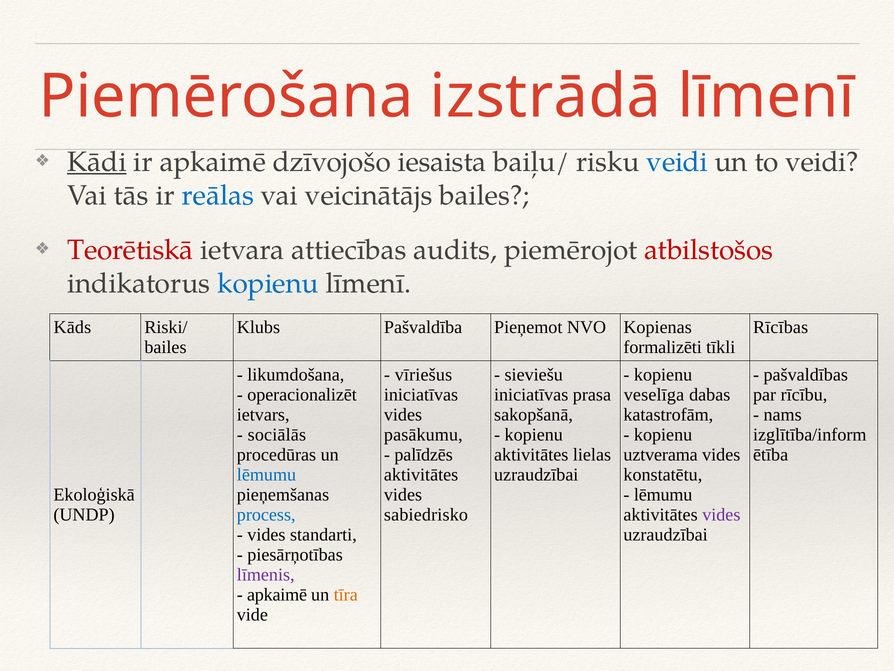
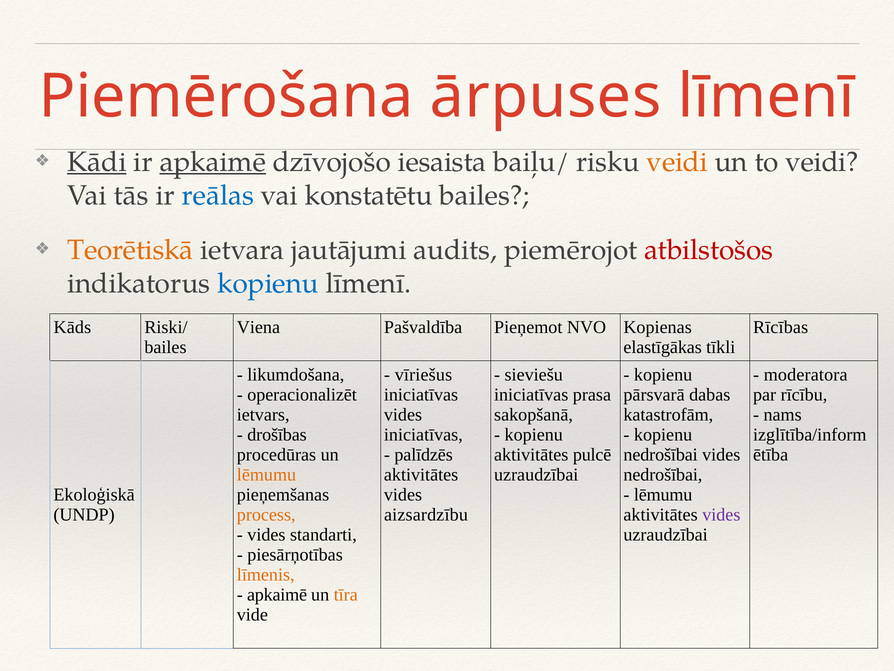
izstrādā: izstrādā -> ārpuses (546, 97)
apkaimē underline: none -> present (213, 162)
veidi colour: blue -> orange (677, 162)
veicinātājs: veicinātājs -> konstatētu (369, 195)
Teorētiskā colour: red -> orange (130, 250)
attiecības: attiecības -> jautājumi (349, 250)
Klubs: Klubs -> Viena (258, 327)
formalizēti: formalizēti -> elastīgākas (663, 347)
pašvaldības: pašvaldības -> moderatora (806, 374)
veselīga: veselīga -> pārsvarā (654, 394)
sociālās: sociālās -> drošības (277, 434)
pasākumu: pasākumu -> iniciatīvas (423, 434)
lielas: lielas -> pulcē (592, 454)
uztverama: uztverama -> nedrošībai (661, 454)
lēmumu colour: blue -> orange (266, 474)
konstatētu: konstatētu -> nedrošībai (663, 474)
process colour: blue -> orange (266, 514)
sabiedrisko: sabiedrisko -> aizsardzību (426, 514)
līmenis colour: purple -> orange (266, 575)
